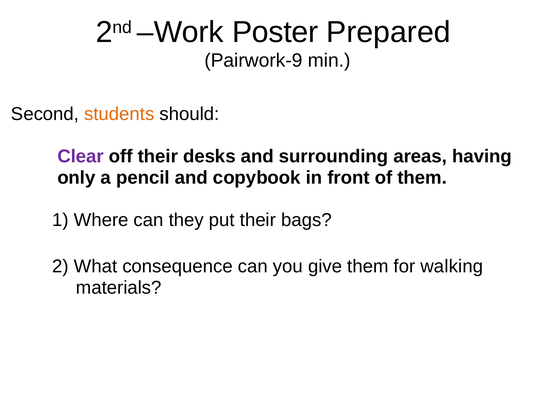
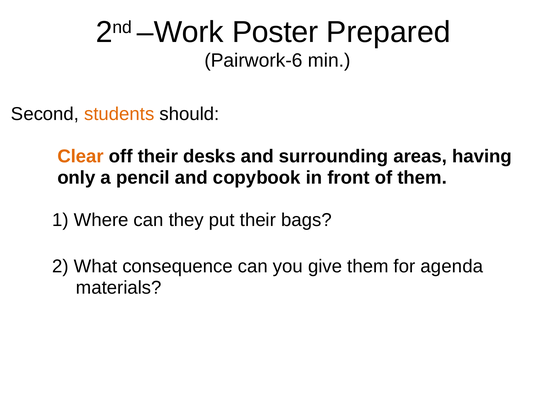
Pairwork-9: Pairwork-9 -> Pairwork-6 (253, 60)
Clear colour: purple -> orange (81, 156)
walking: walking -> agenda (452, 266)
